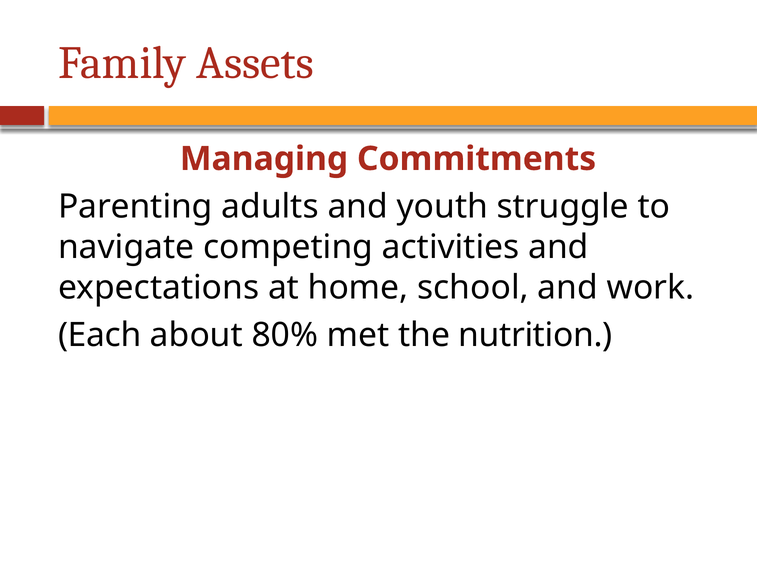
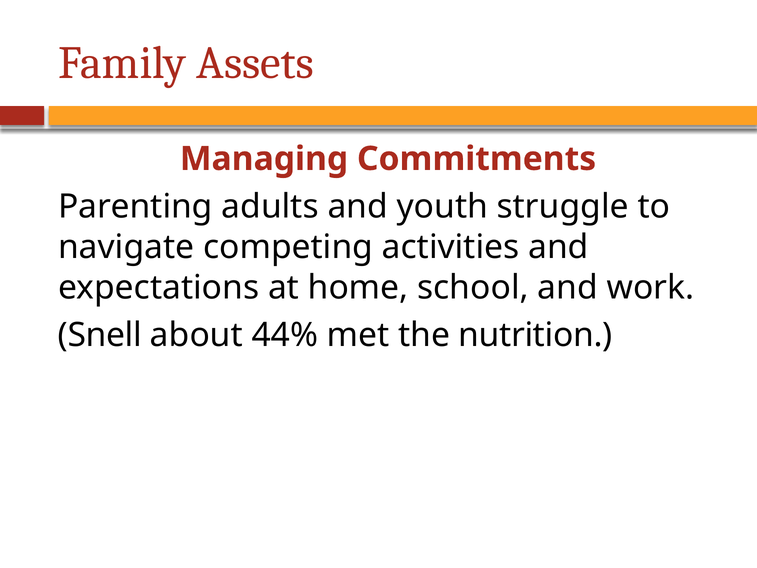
Each: Each -> Snell (100, 335)
80%: 80% -> 44% (285, 335)
